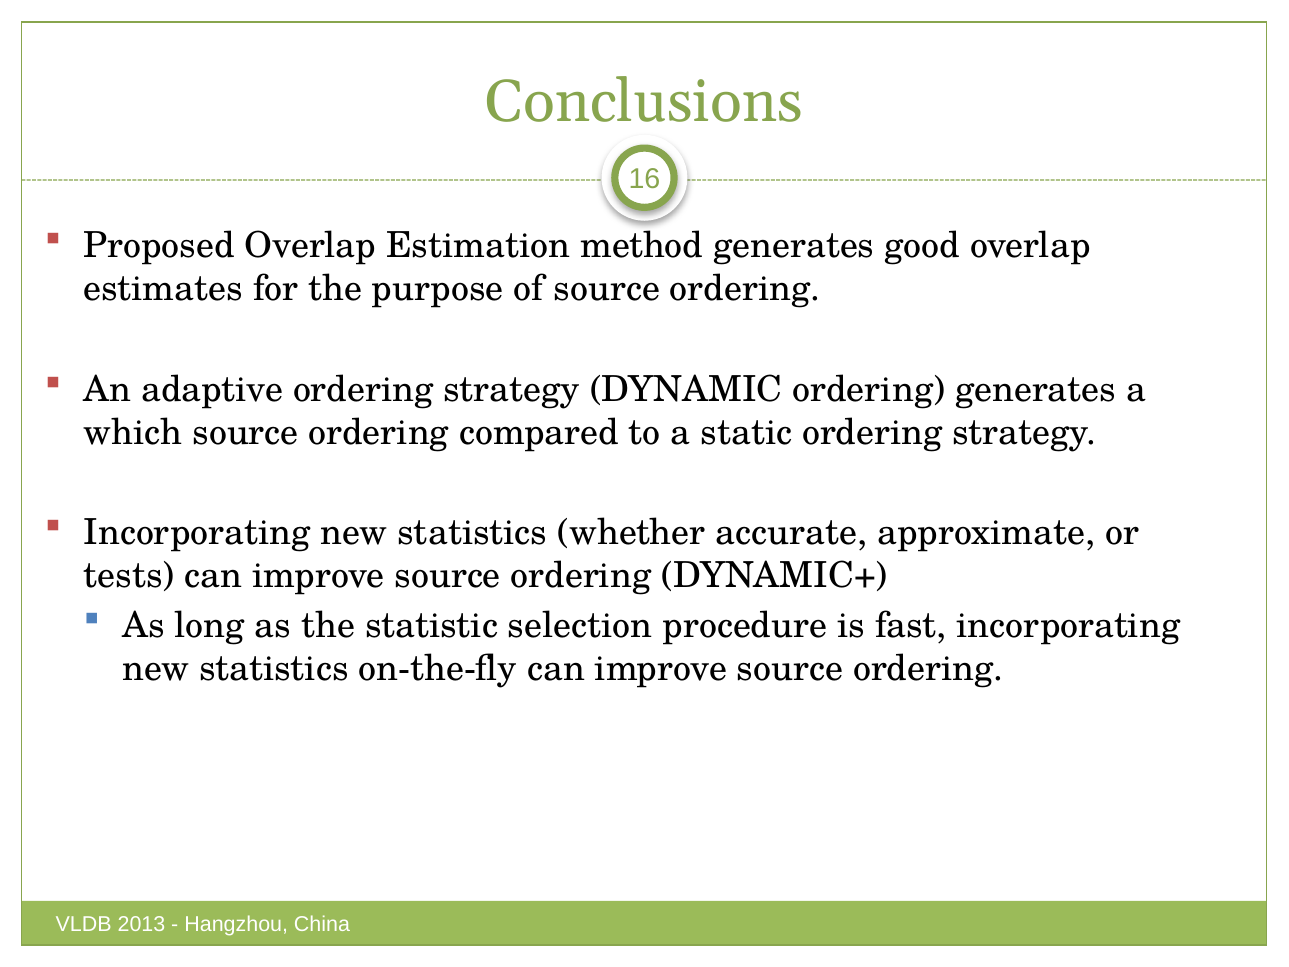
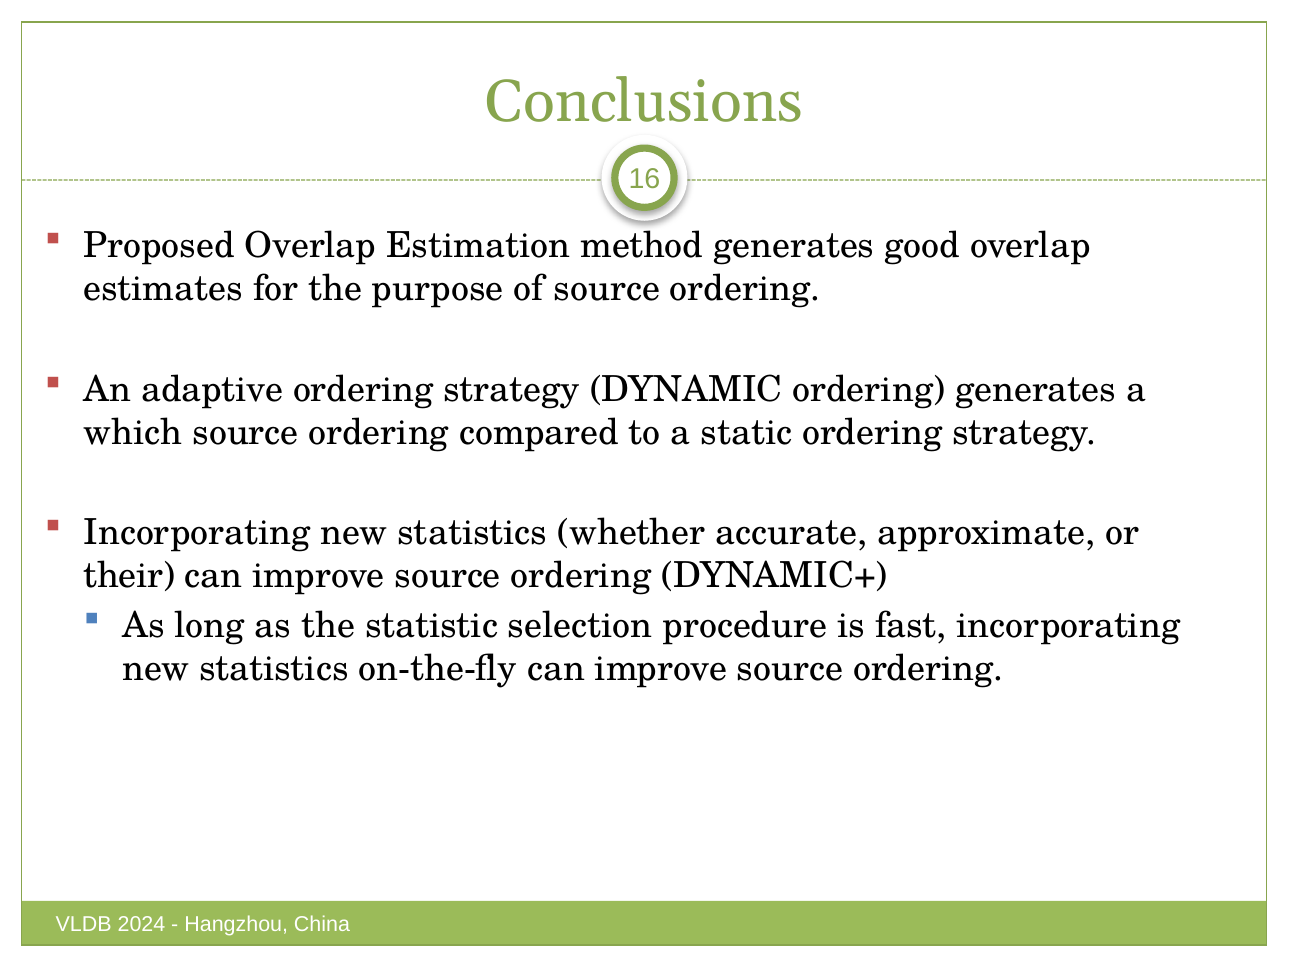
tests: tests -> their (129, 576)
2013: 2013 -> 2024 (141, 924)
